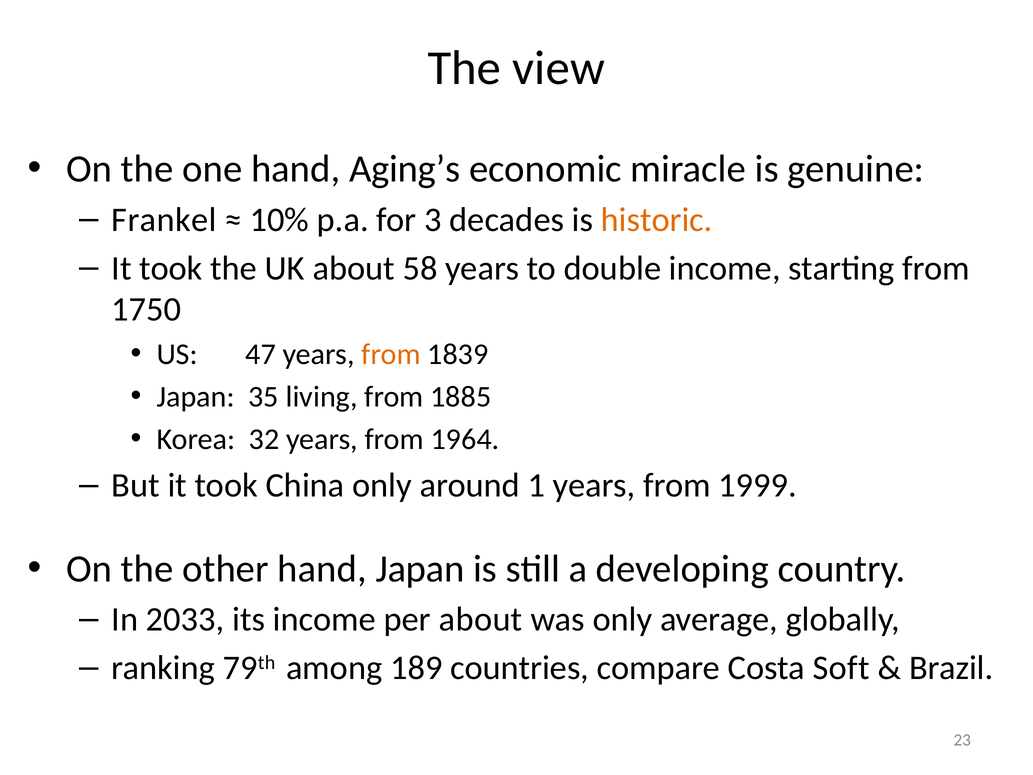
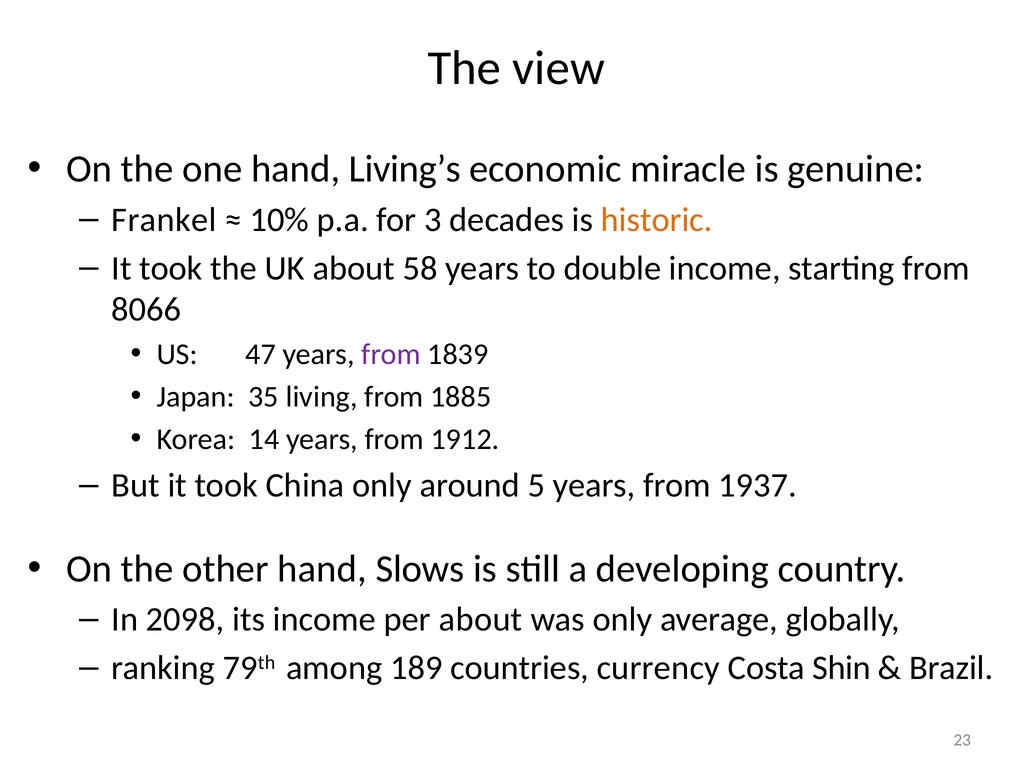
Aging’s: Aging’s -> Living’s (405, 169)
1750: 1750 -> 8066 (146, 309)
from colour: orange -> purple (391, 354)
32: 32 -> 14 (264, 439)
1964: 1964 -> 1912 (465, 439)
1: 1 -> 5 (537, 485)
1999: 1999 -> 1937 (758, 485)
hand Japan: Japan -> Slows (420, 569)
2033: 2033 -> 2098 (185, 619)
compare: compare -> currency (658, 668)
Soft: Soft -> Shin (842, 668)
